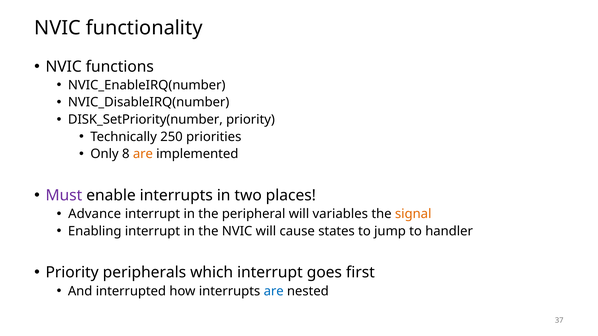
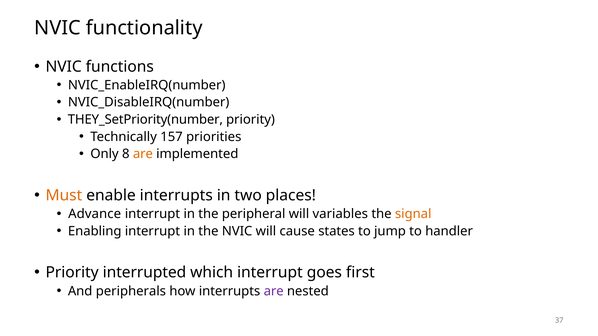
DISK_SetPriority(number: DISK_SetPriority(number -> THEY_SetPriority(number (145, 120)
250: 250 -> 157 (171, 137)
Must colour: purple -> orange (64, 196)
peripherals: peripherals -> interrupted (144, 273)
interrupted: interrupted -> peripherals (131, 291)
are colour: blue -> purple (274, 291)
